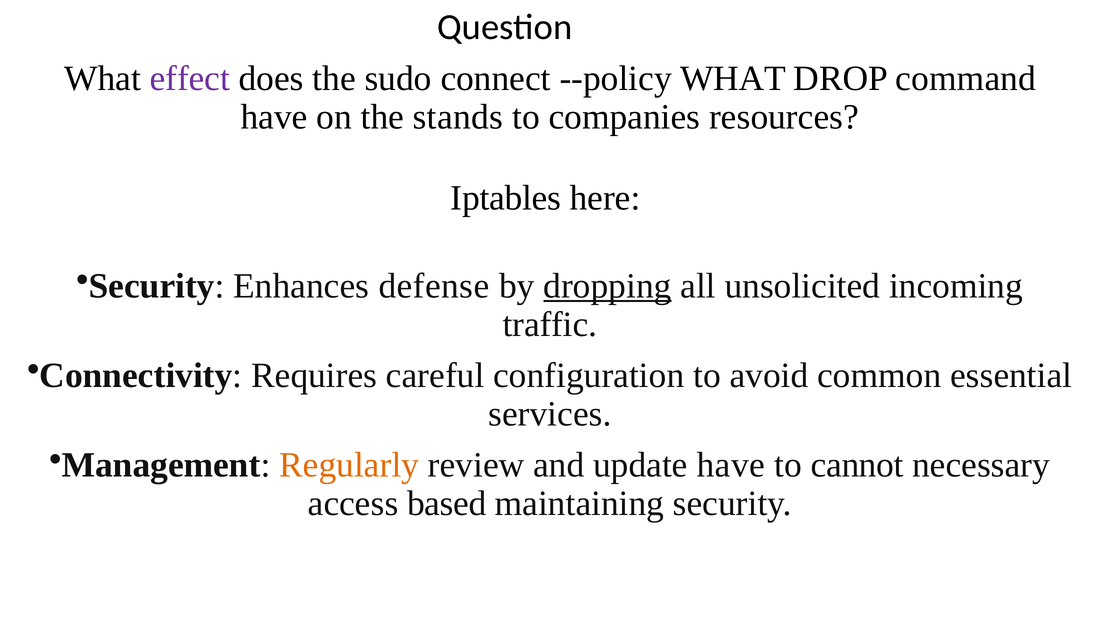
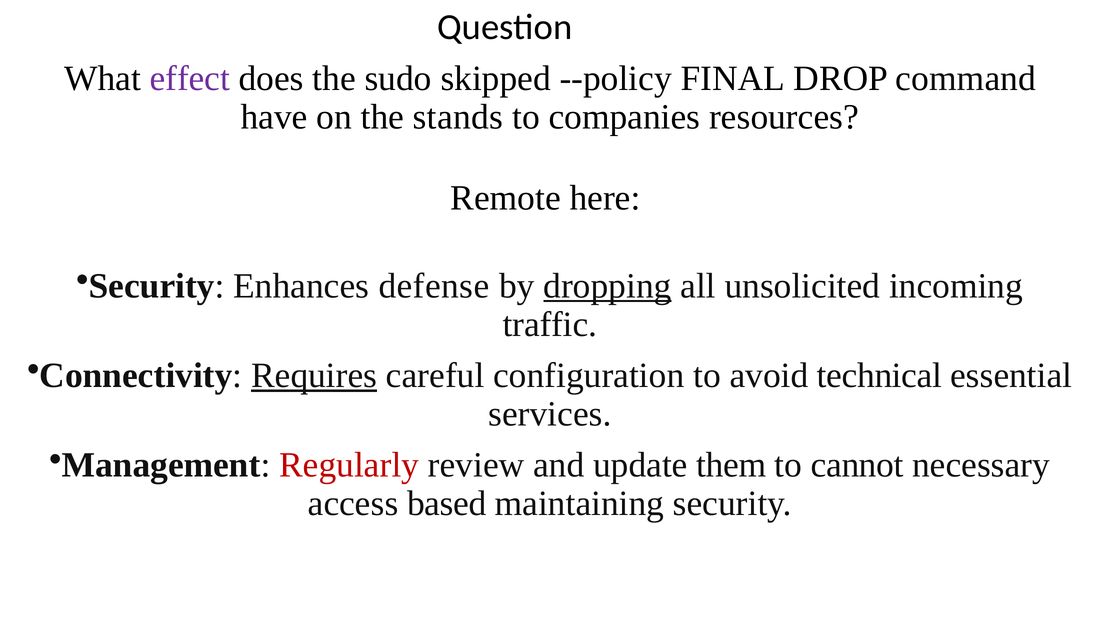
connect: connect -> skipped (496, 79)
--policy WHAT: WHAT -> FINAL (733, 79)
Iptables: Iptables -> Remote (506, 198)
Requires underline: none -> present (314, 375)
common: common -> technical (879, 375)
Regularly colour: orange -> red (349, 465)
update have: have -> them (731, 465)
